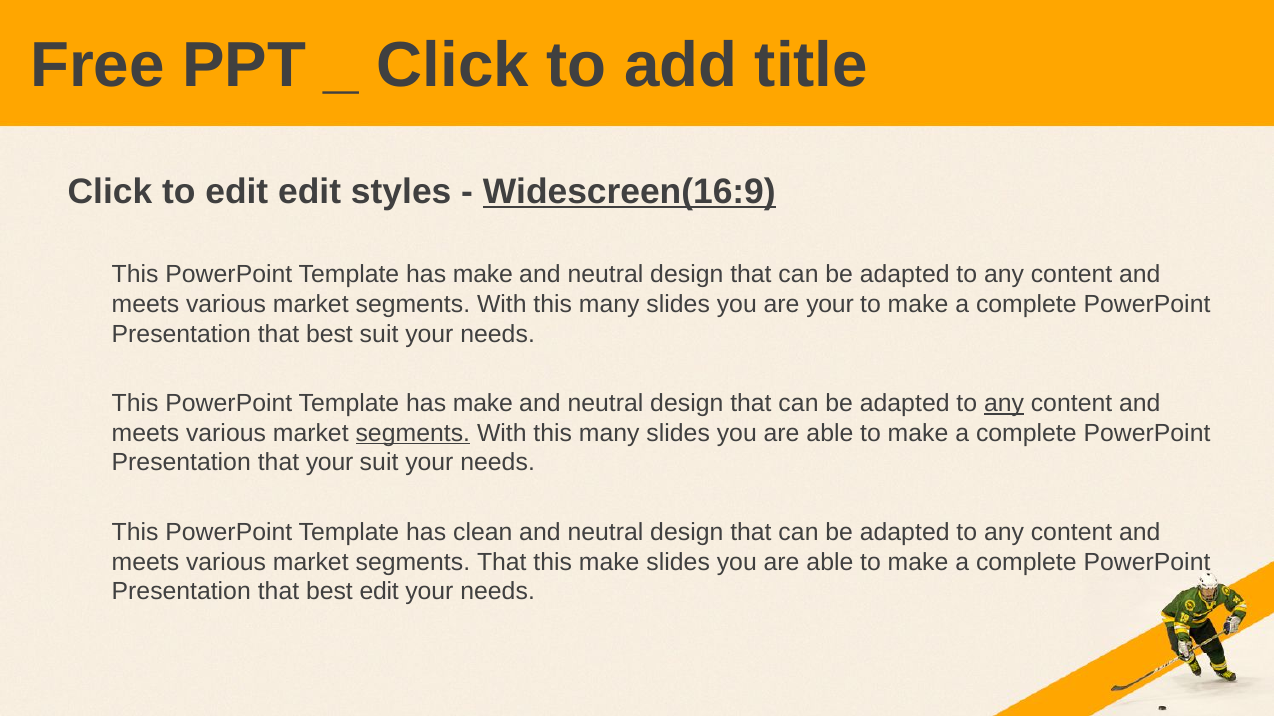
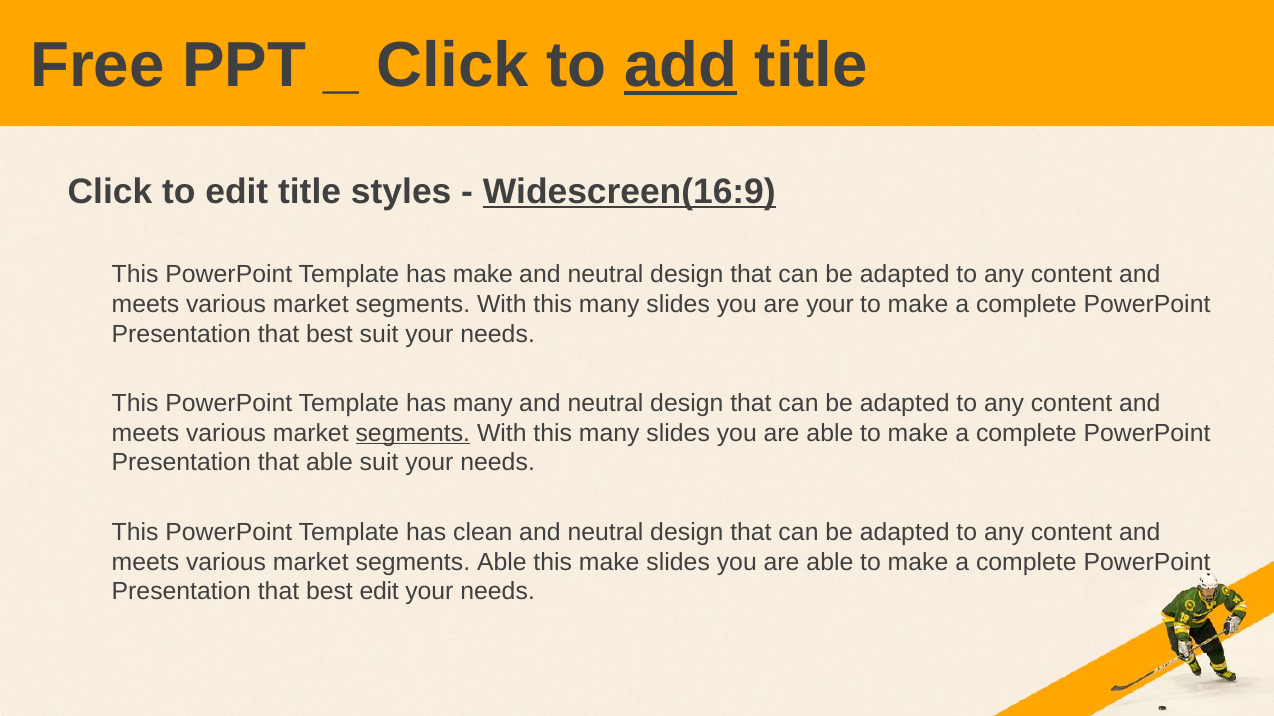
add underline: none -> present (681, 66)
edit edit: edit -> title (310, 192)
make: make -> many (483, 404)
any underline: present -> none (1004, 404)
that your: your -> able (329, 463)
segments That: That -> Able (502, 562)
